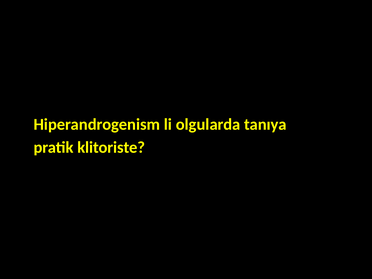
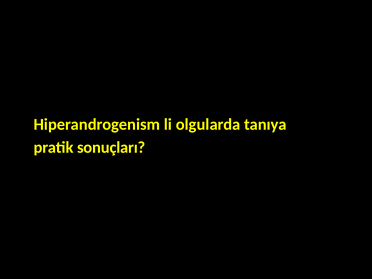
klitoriste: klitoriste -> sonuçları (111, 148)
